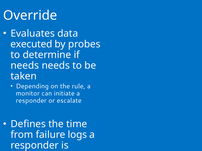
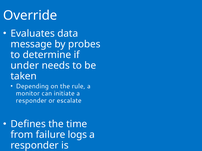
executed: executed -> message (31, 44)
needs: needs -> under (25, 66)
